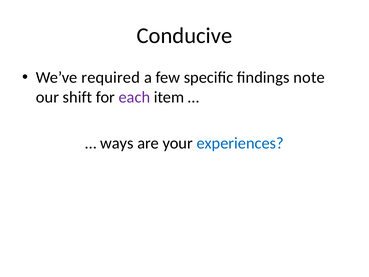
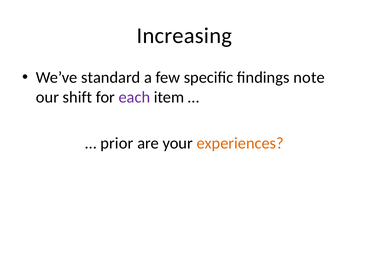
Conducive: Conducive -> Increasing (184, 36)
required: required -> standard (111, 77)
ways: ways -> prior (117, 143)
experiences colour: blue -> orange (240, 143)
